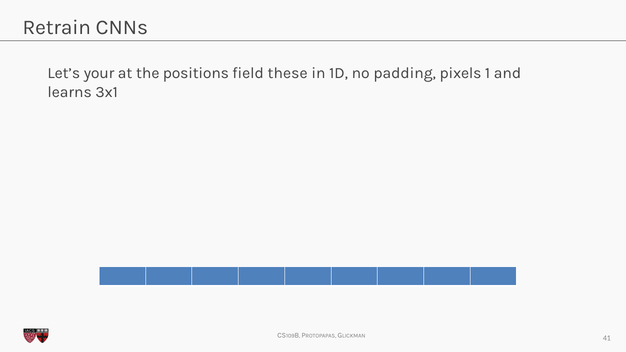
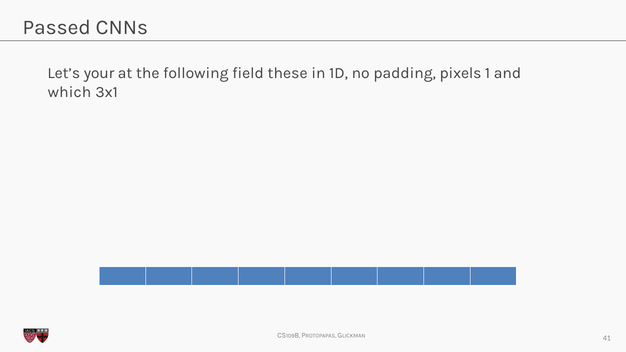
Retrain: Retrain -> Passed (57, 27)
positions: positions -> following (196, 73)
learns: learns -> which (70, 92)
